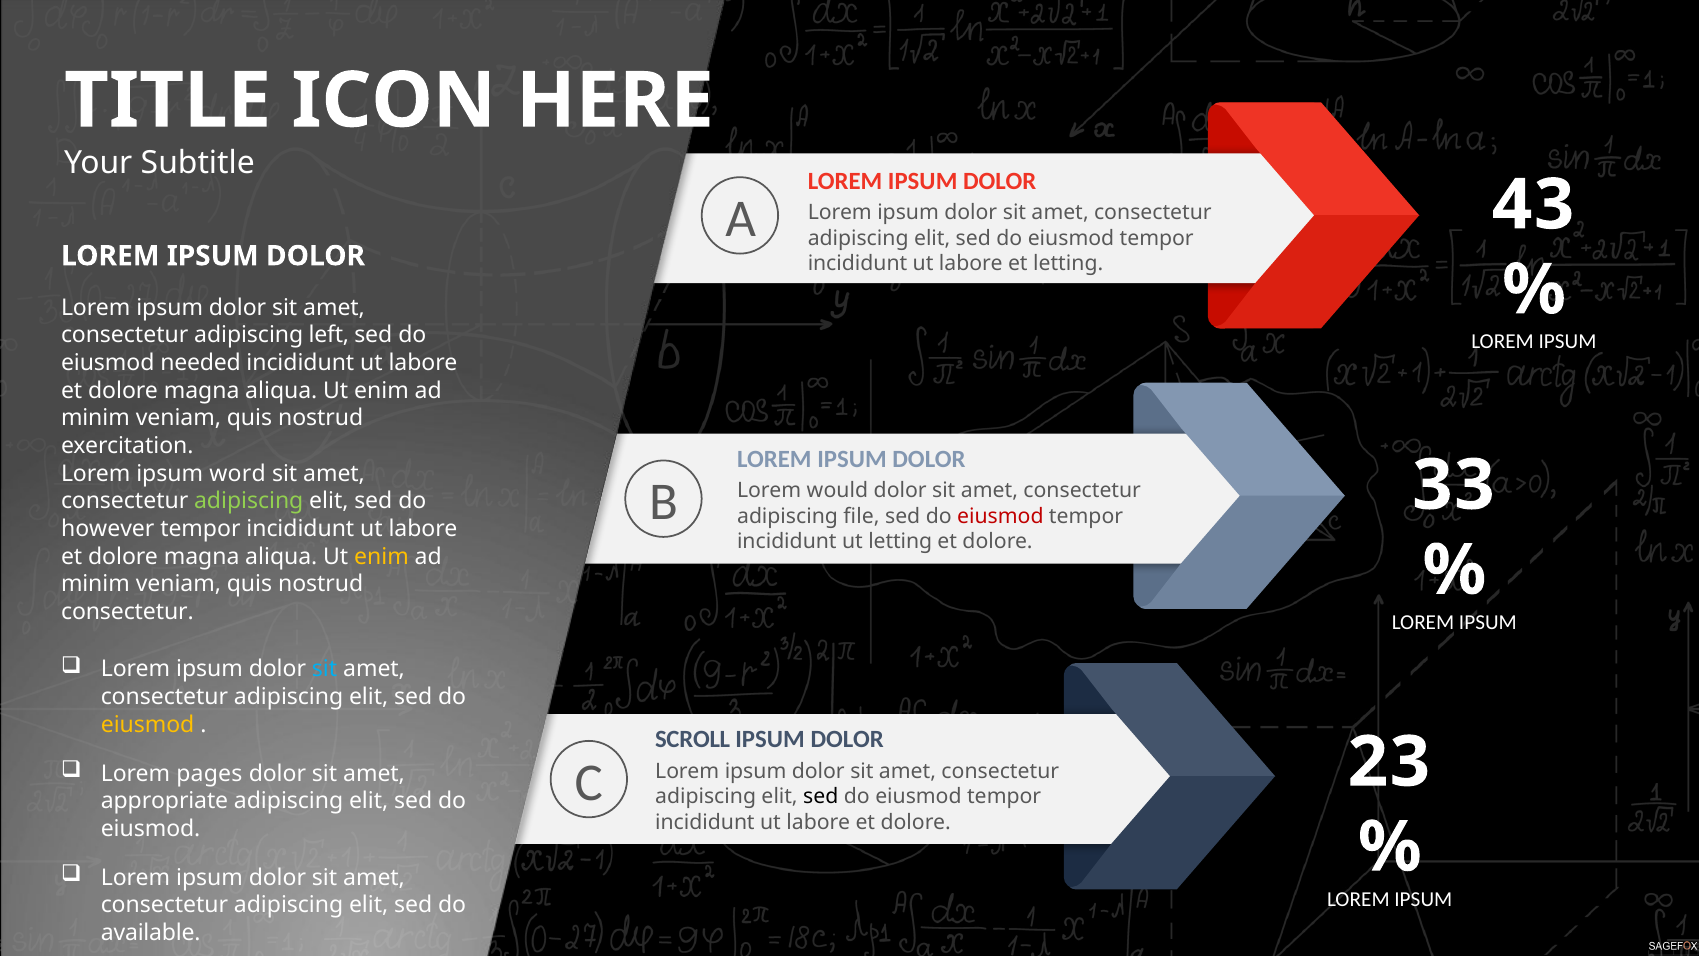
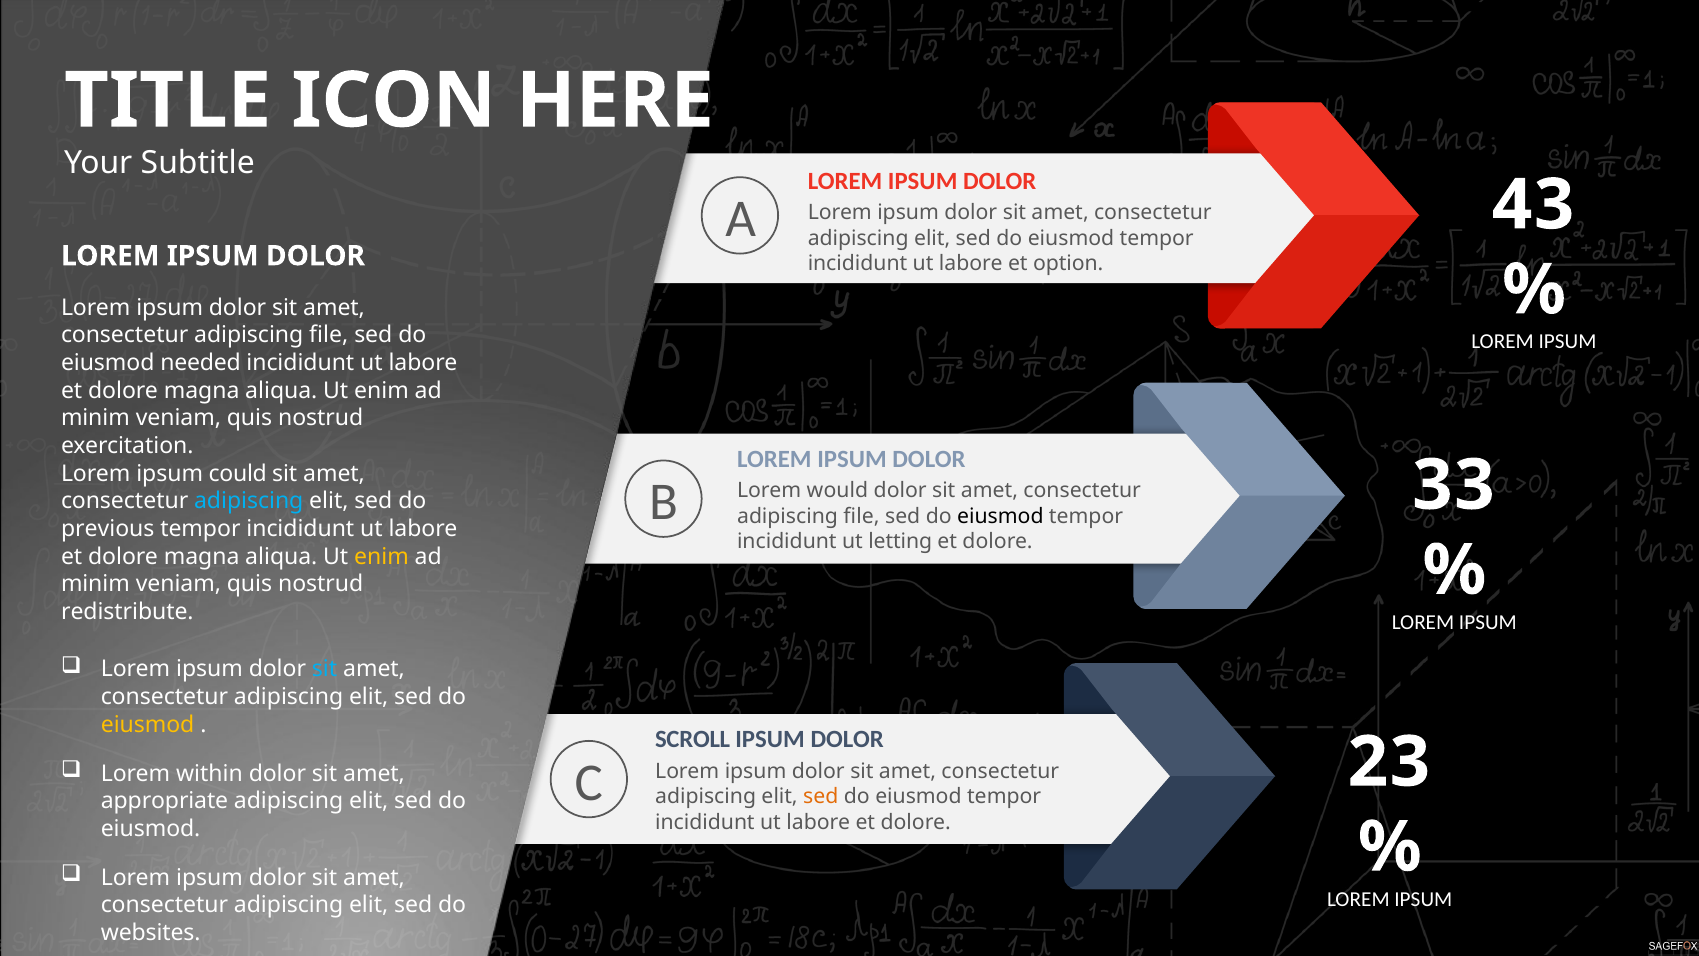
et letting: letting -> option (1068, 264)
left: left -> file (329, 335)
word: word -> could (238, 473)
adipiscing colour: light green -> light blue (249, 501)
eiusmod colour: red -> black (1000, 516)
however: however -> previous (108, 529)
consectetur: consectetur -> redistribute (127, 612)
pages: pages -> within (210, 773)
sed colour: black -> orange (821, 796)
available: available -> websites (151, 933)
